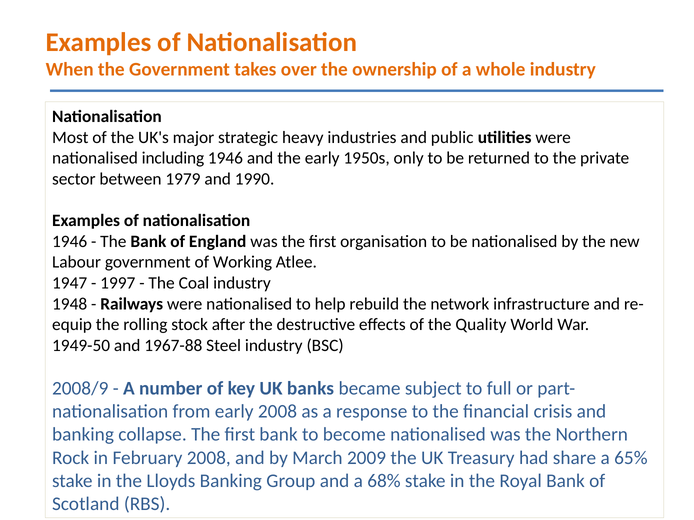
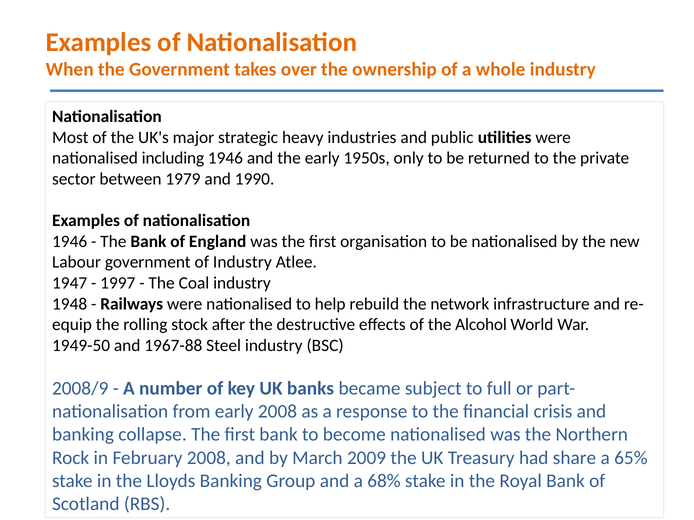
of Working: Working -> Industry (242, 263)
Quality: Quality -> Alcohol (481, 325)
